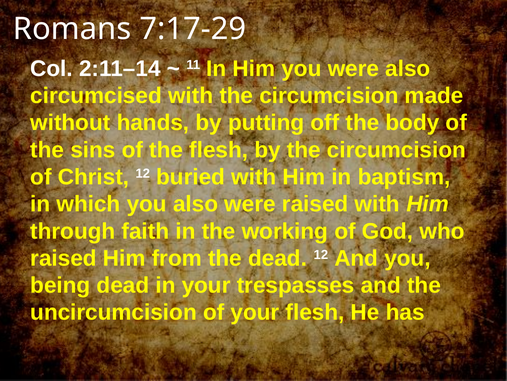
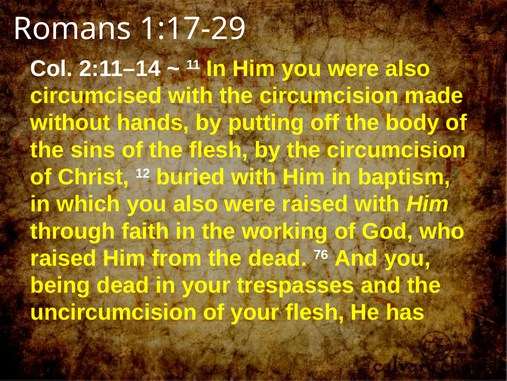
7:17-29: 7:17-29 -> 1:17-29 (193, 29)
dead 12: 12 -> 76 (321, 254)
